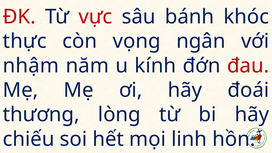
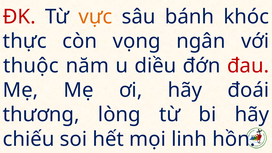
vực colour: red -> orange (95, 17)
nhậm: nhậm -> thuộc (31, 66)
kính: kính -> diều (155, 66)
